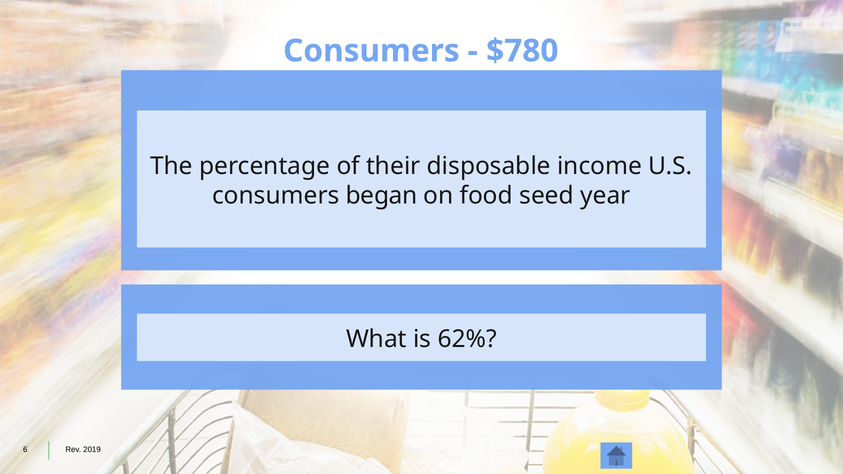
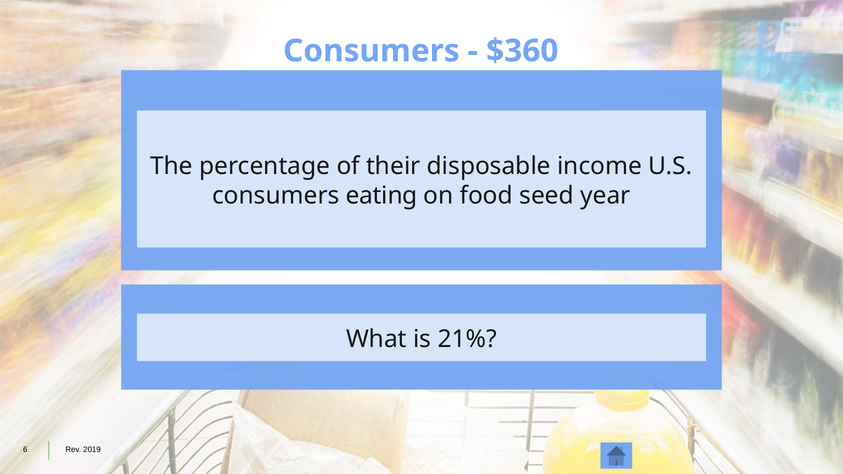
$780: $780 -> $360 (522, 51)
began: began -> eating (382, 196)
62%: 62% -> 21% (467, 339)
